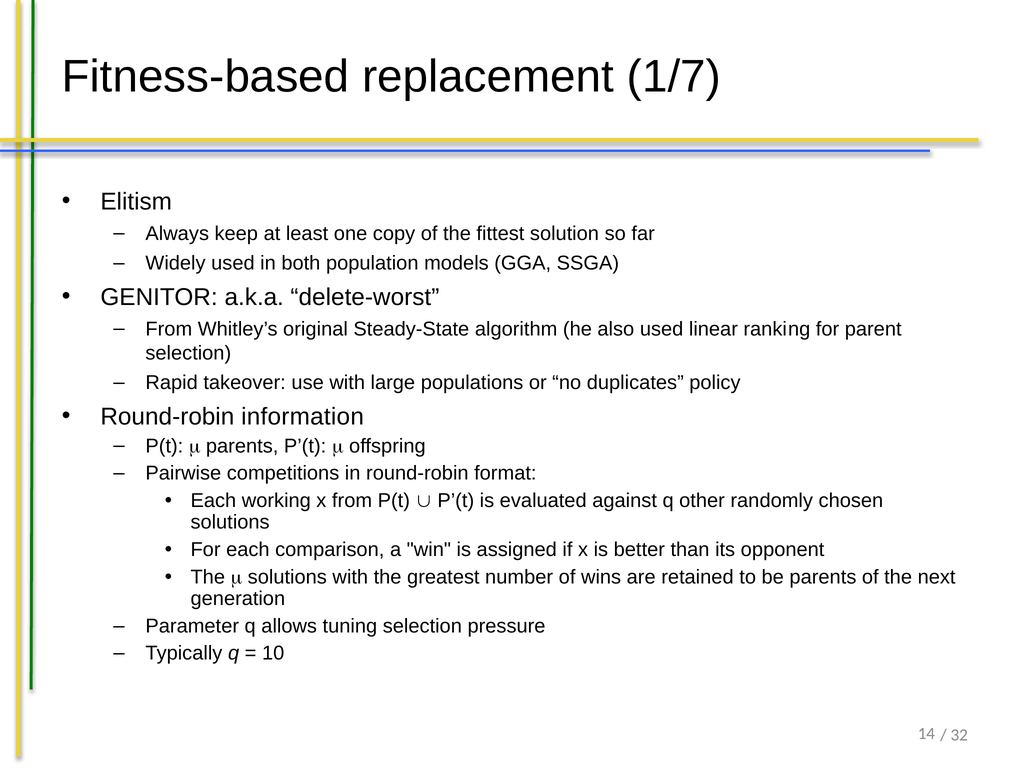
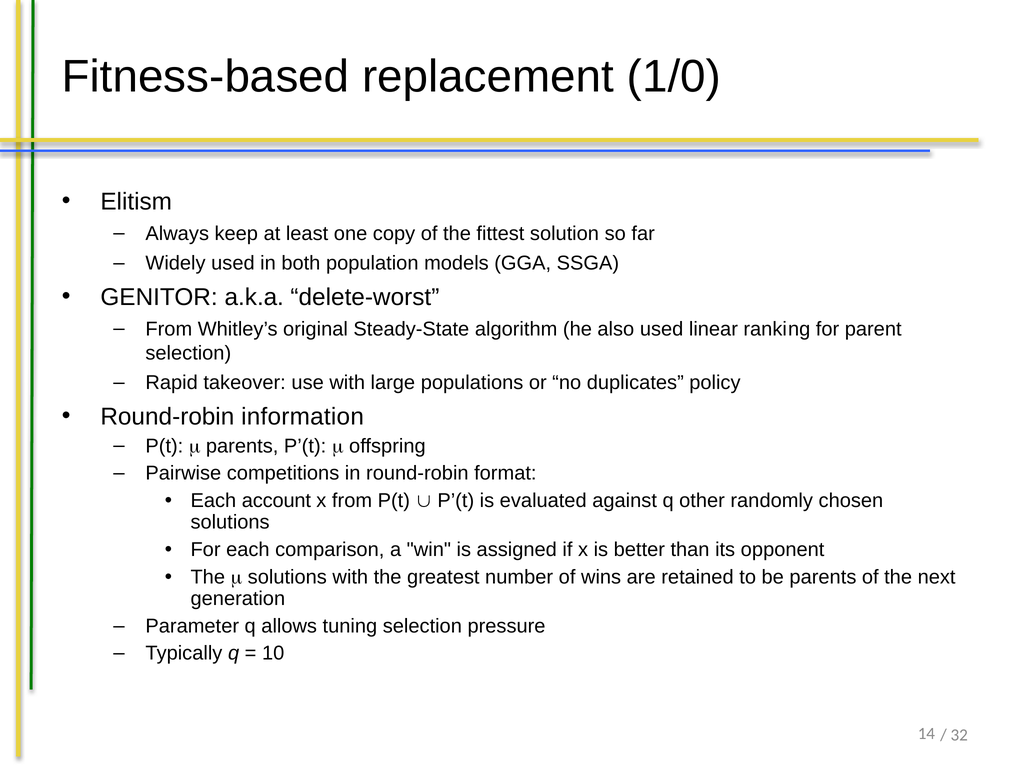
1/7: 1/7 -> 1/0 (674, 76)
working: working -> account (276, 501)
